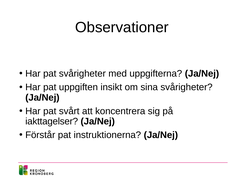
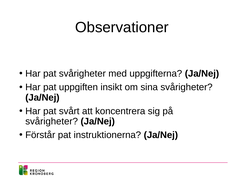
iakttagelser: iakttagelser -> svårigheter (52, 121)
